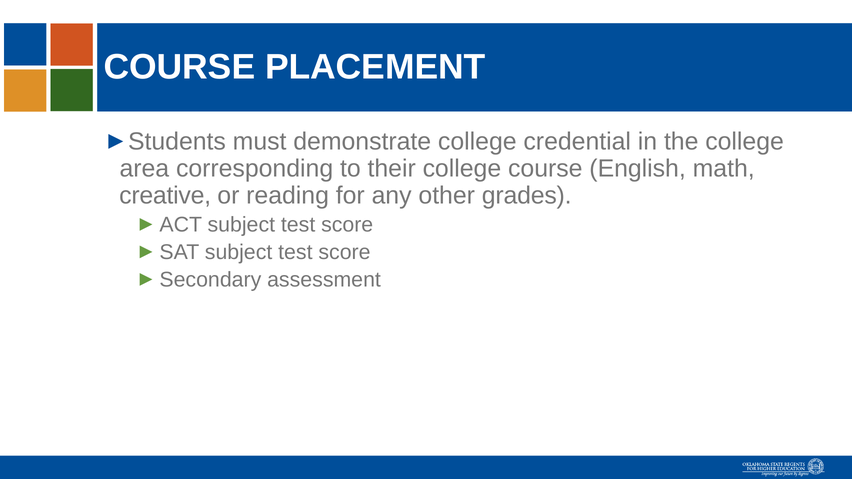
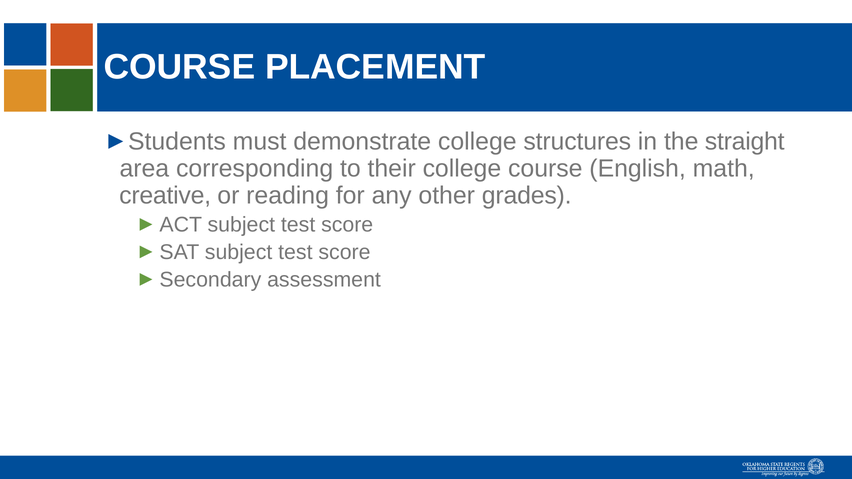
credential: credential -> structures (577, 142)
the college: college -> straight (745, 142)
